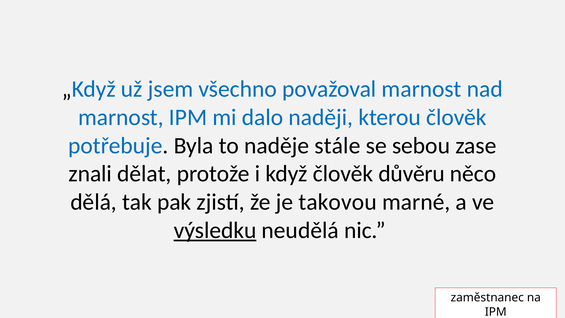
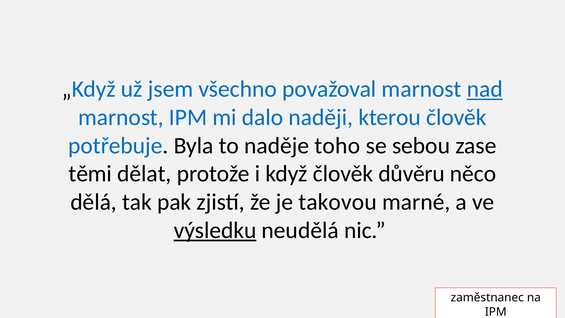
nad underline: none -> present (485, 89)
stále: stále -> toho (337, 146)
znali: znali -> těmi (90, 174)
